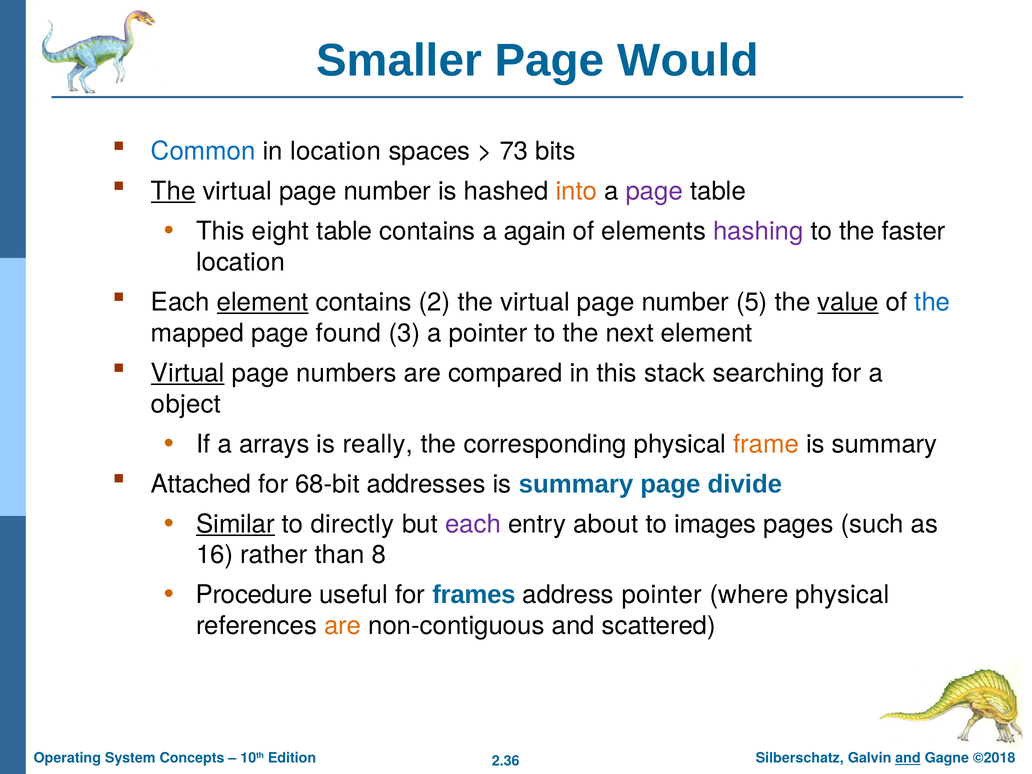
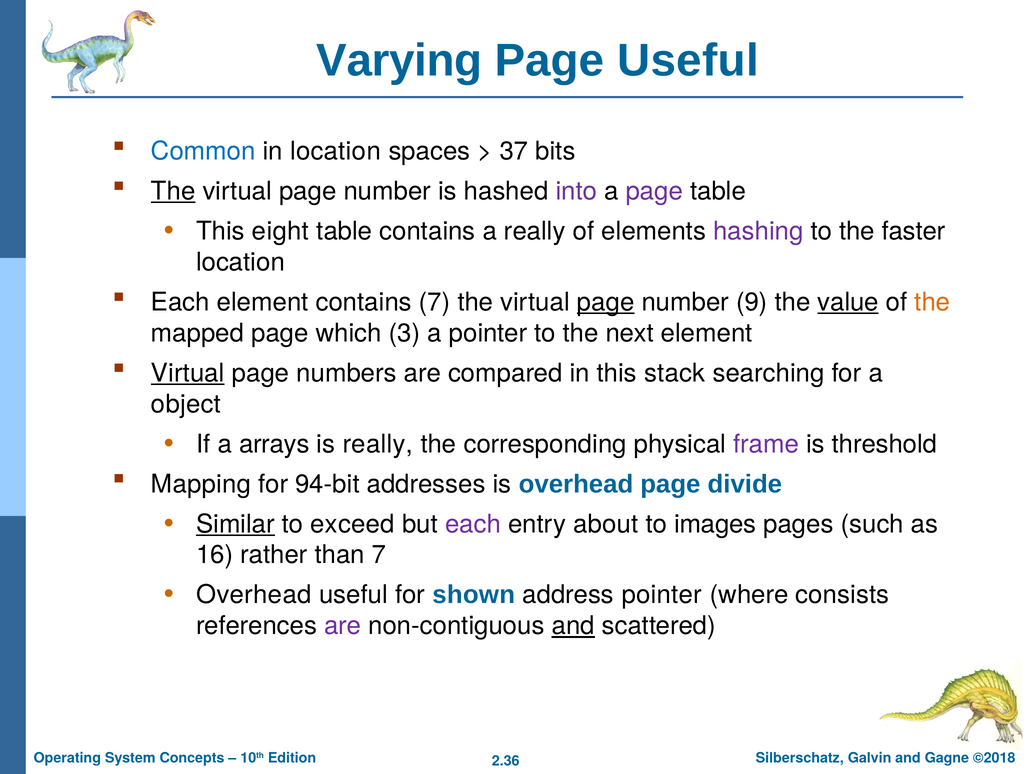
Smaller: Smaller -> Varying (399, 61)
Page Would: Would -> Useful (688, 61)
73: 73 -> 37 (514, 151)
into colour: orange -> purple (576, 191)
a again: again -> really (535, 231)
element underline: present -> none (263, 302)
contains 2: 2 -> 7 (435, 302)
page underline: none -> present (606, 302)
5: 5 -> 9 (752, 302)
the colour: blue -> orange (932, 302)
found: found -> which (349, 333)
frame colour: orange -> purple (766, 444)
summary: summary -> threshold (884, 444)
Attached: Attached -> Mapping (201, 484)
68-bit: 68-bit -> 94-bit (327, 484)
addresses is summary: summary -> overhead (576, 484)
directly: directly -> exceed (352, 524)
than 8: 8 -> 7 (379, 555)
Procedure: Procedure -> Overhead (254, 595)
frames: frames -> shown (474, 595)
where physical: physical -> consists (842, 595)
are colour: orange -> purple (343, 626)
and underline: none -> present (573, 626)
and underline: present -> none (908, 758)
